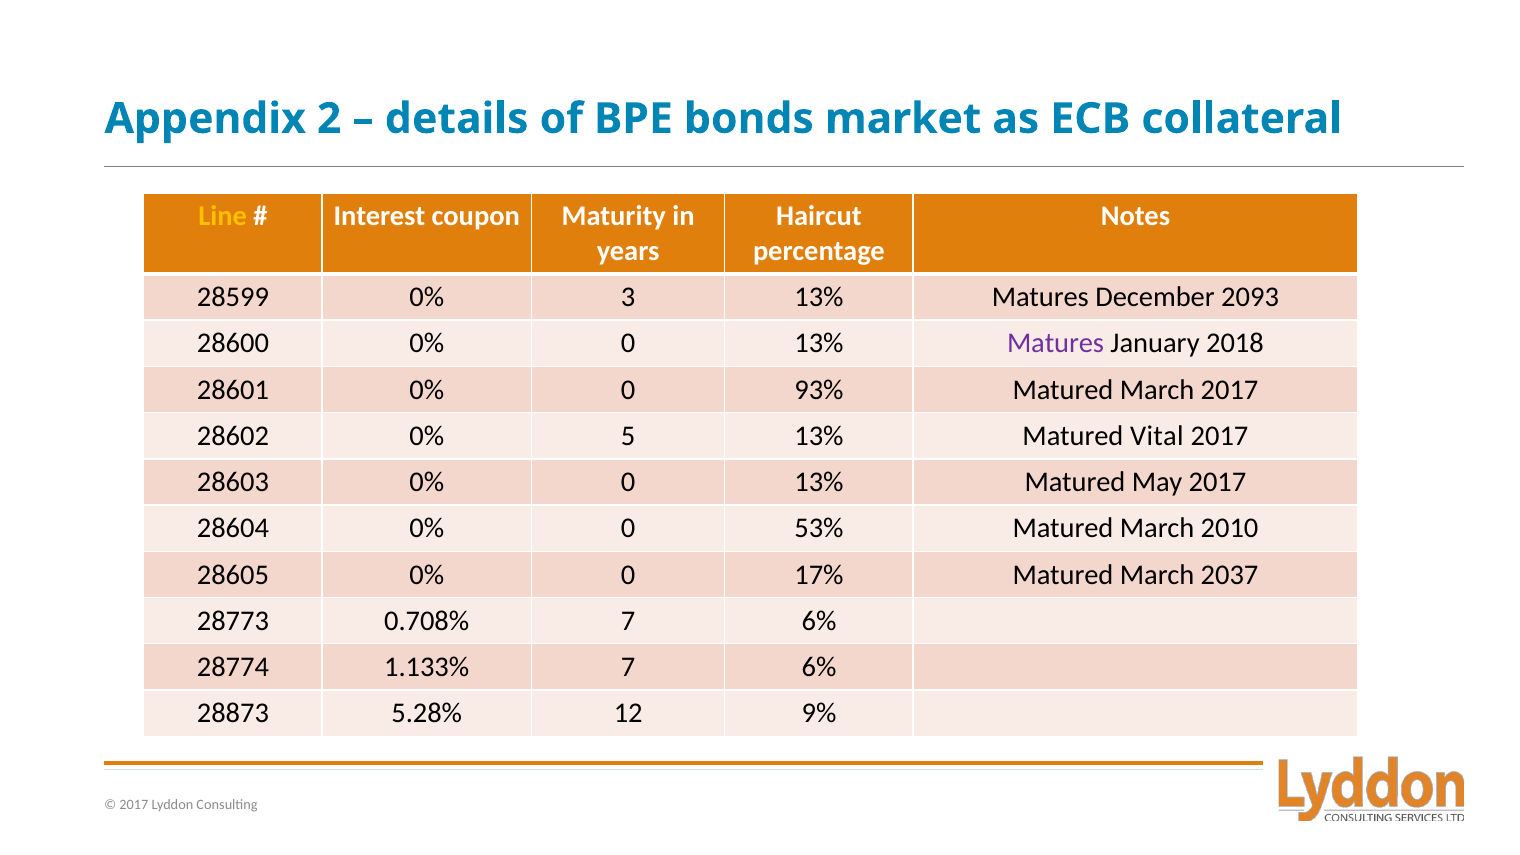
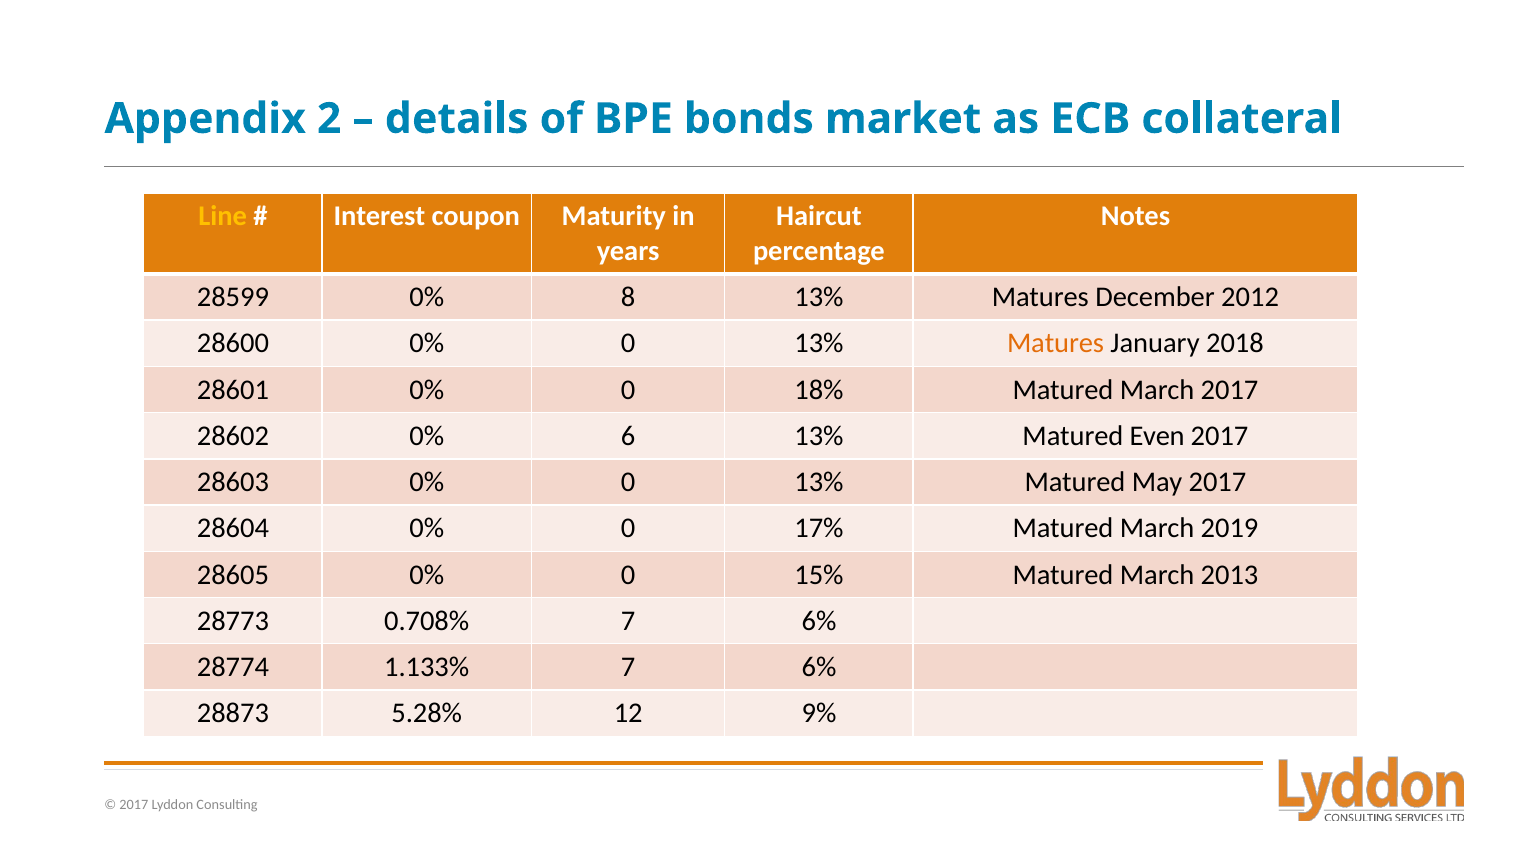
3: 3 -> 8 (628, 297)
2093: 2093 -> 2012 (1250, 297)
Matures colour: purple -> orange (1056, 344)
93%: 93% -> 18% (819, 390)
5: 5 -> 6 (628, 436)
Vital: Vital -> Even (1157, 436)
53%: 53% -> 17% (819, 528)
2010: 2010 -> 2019 (1230, 528)
17%: 17% -> 15% (819, 575)
2037: 2037 -> 2013 (1230, 575)
